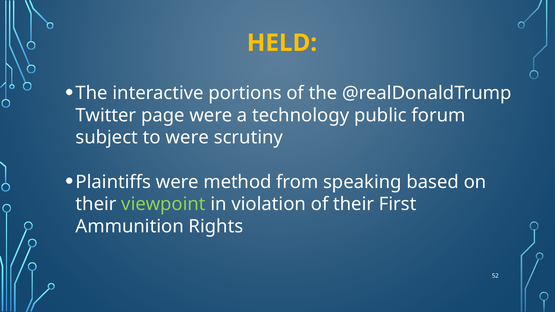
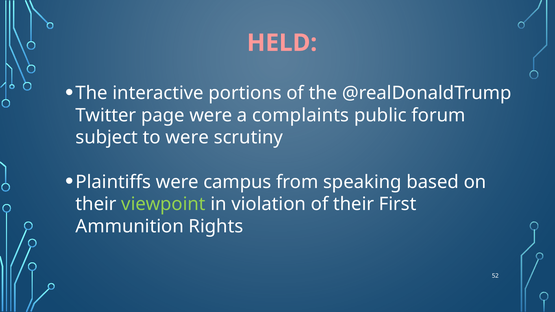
HELD colour: yellow -> pink (282, 43)
technology: technology -> complaints (301, 115)
method: method -> campus (237, 182)
